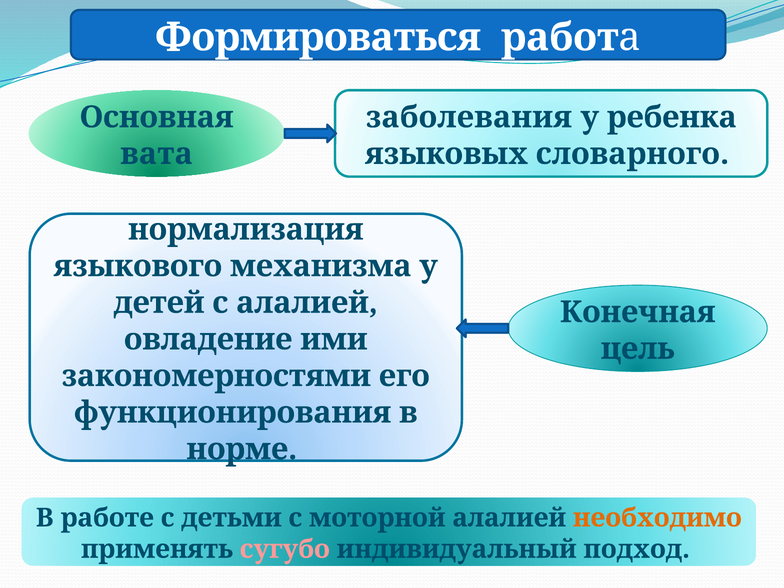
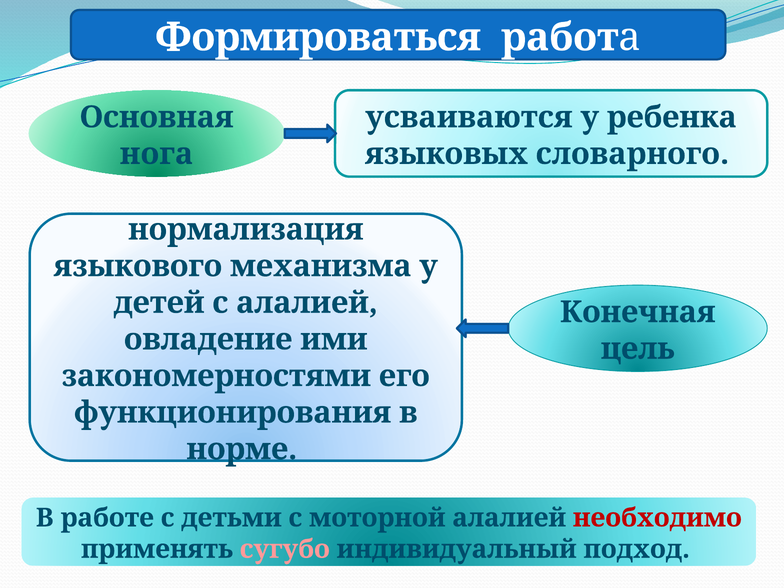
заболевания: заболевания -> усваиваются (469, 117)
вата: вата -> нога (156, 154)
необходимо colour: orange -> red (657, 518)
